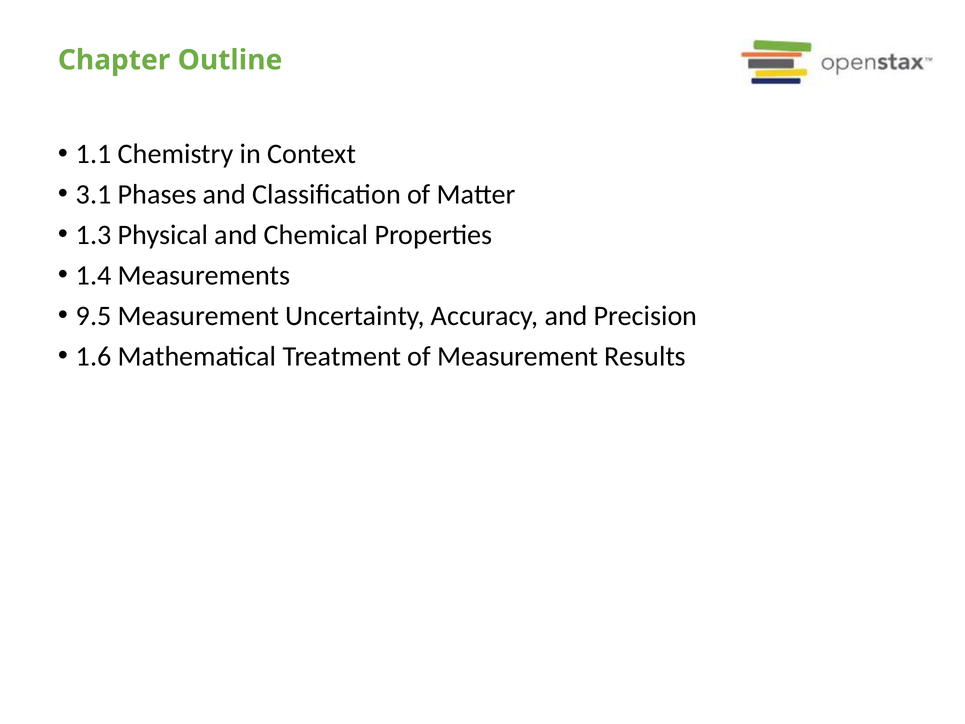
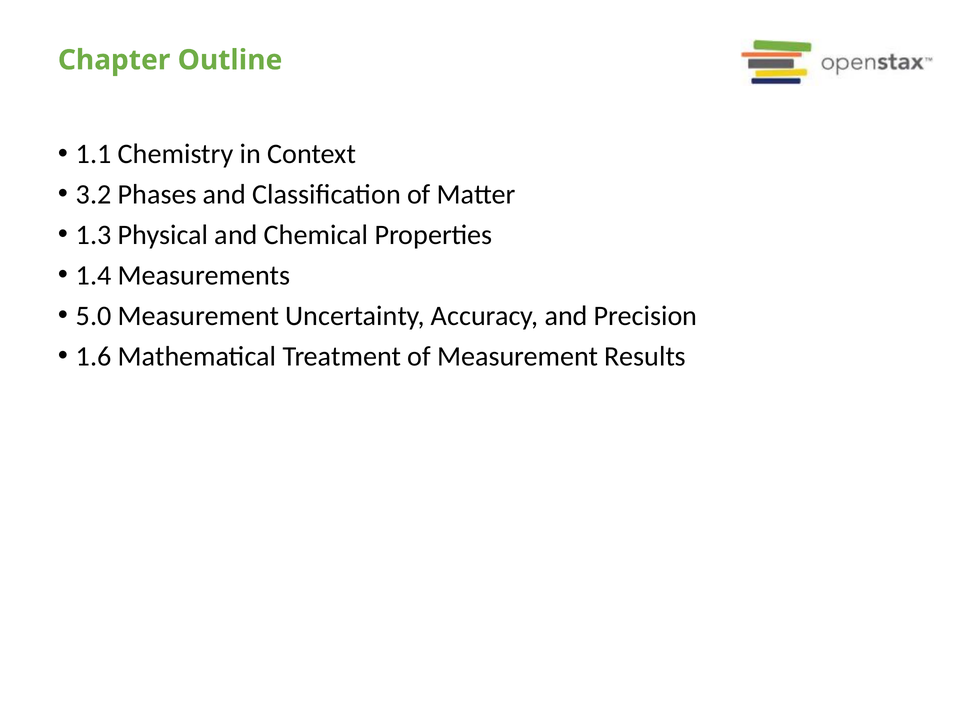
3.1: 3.1 -> 3.2 (94, 194)
9.5: 9.5 -> 5.0 (94, 316)
